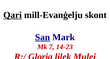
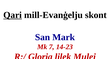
San underline: present -> none (43, 37)
